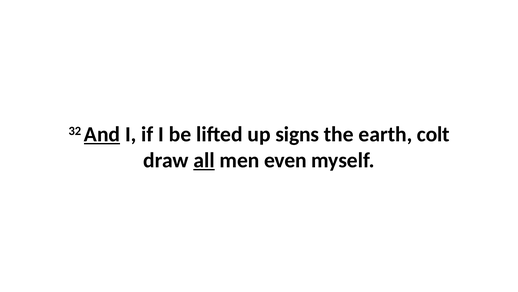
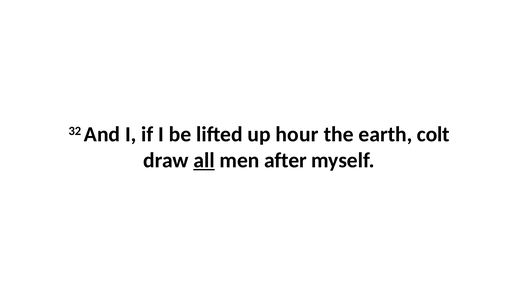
And underline: present -> none (102, 134)
signs: signs -> hour (297, 134)
even: even -> after (285, 160)
